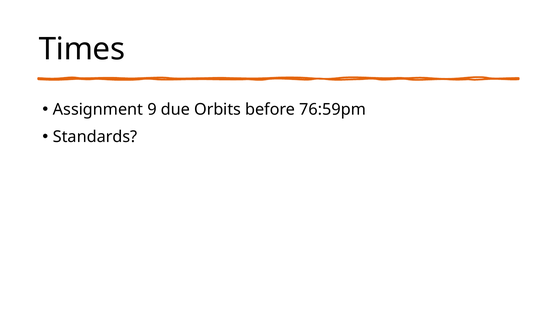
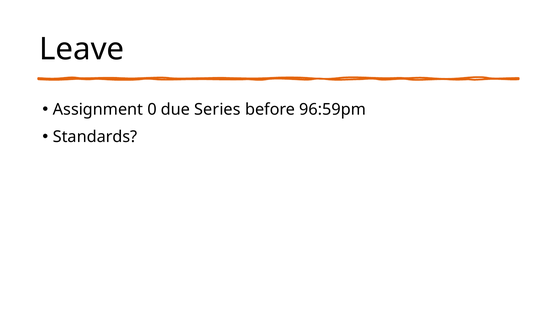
Times: Times -> Leave (82, 49)
9: 9 -> 0 (152, 110)
Orbits: Orbits -> Series (217, 110)
76:59pm: 76:59pm -> 96:59pm (333, 110)
